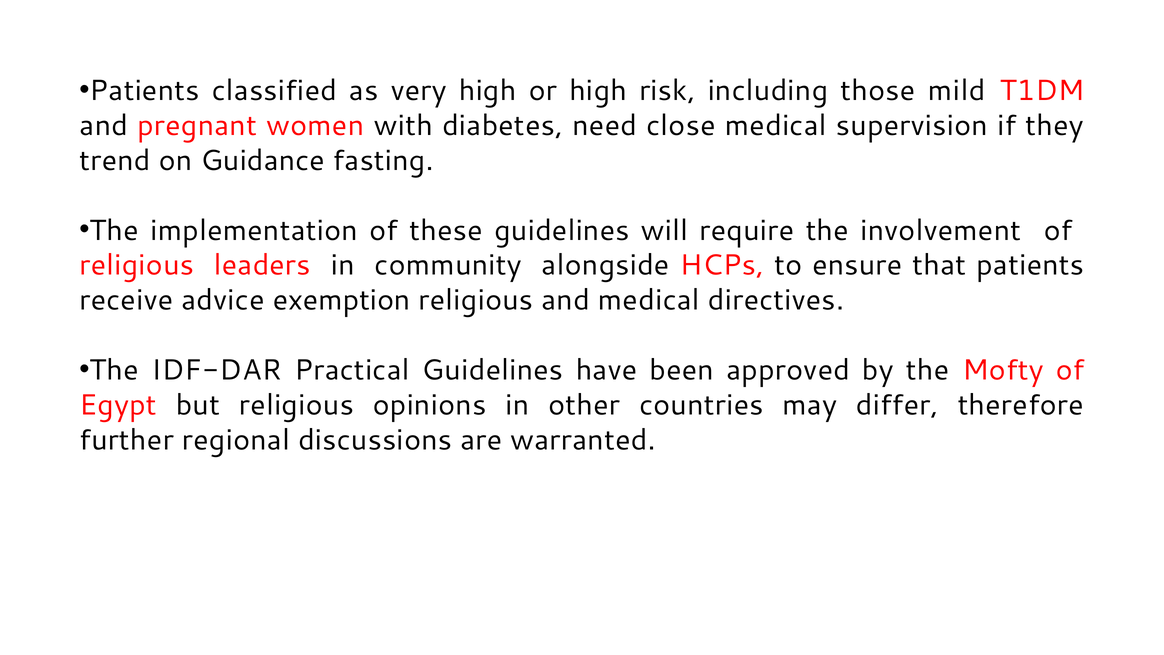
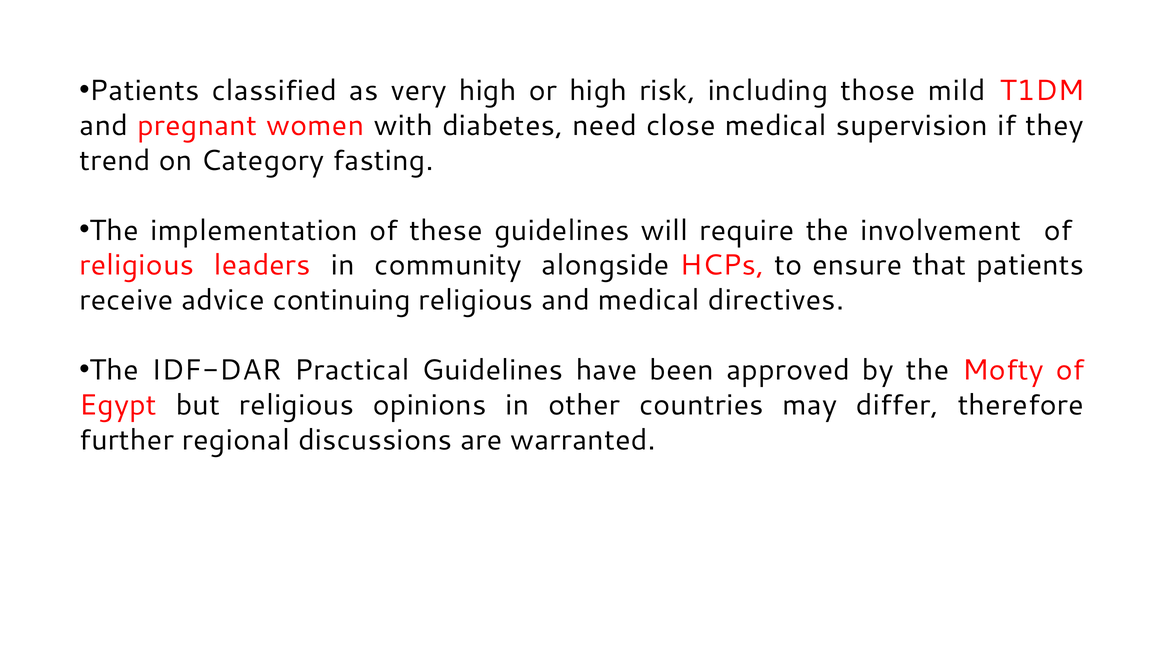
Guidance: Guidance -> Category (263, 161)
exemption: exemption -> continuing (342, 300)
